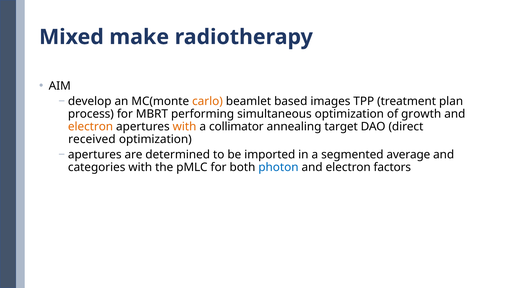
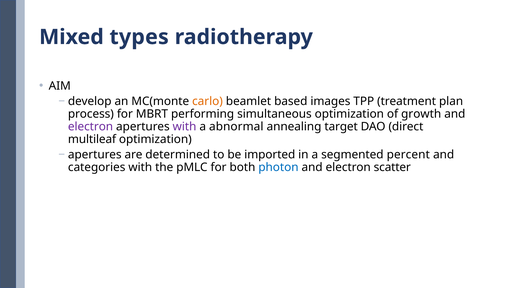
make: make -> types (139, 37)
electron colour: orange -> purple (91, 127)
with colour: orange -> purple (185, 127)
collimator: collimator -> abnormal (236, 127)
received: received -> multileaf (92, 140)
average: average -> percent (408, 155)
factors: factors -> scatter (392, 168)
